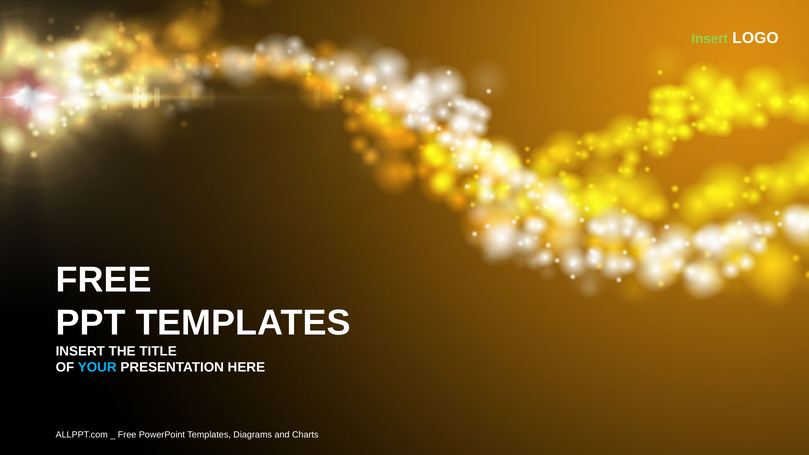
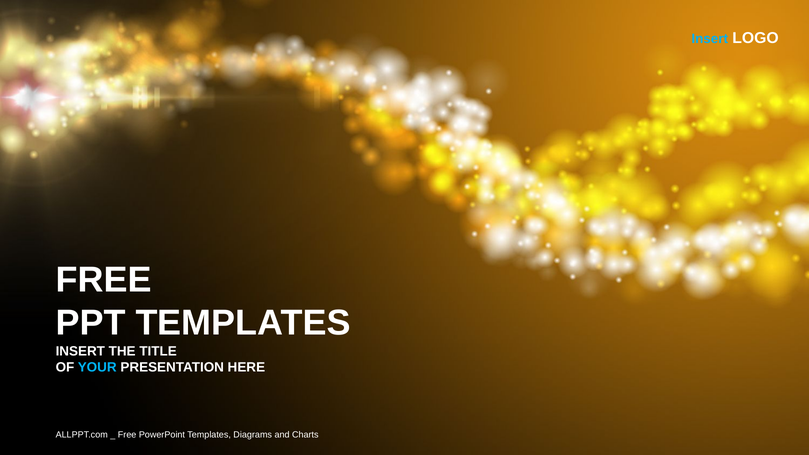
Insert colour: light green -> light blue (710, 39)
